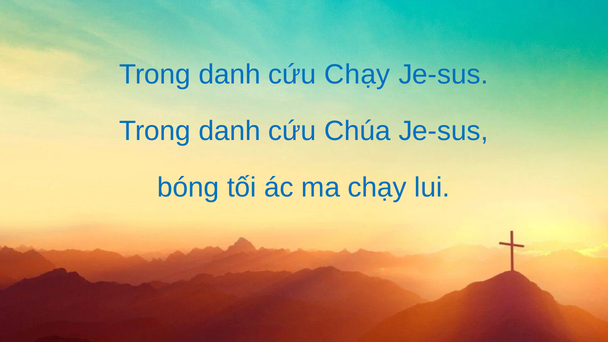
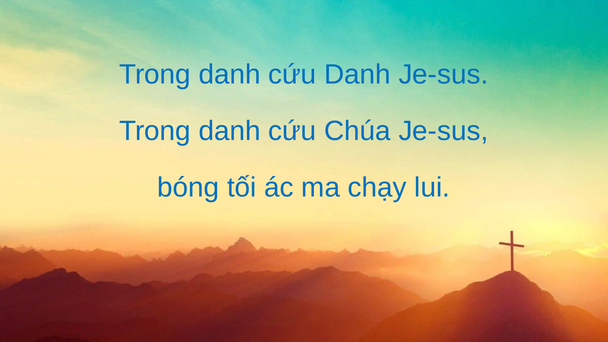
cứu Chạy: Chạy -> Danh (357, 74)
